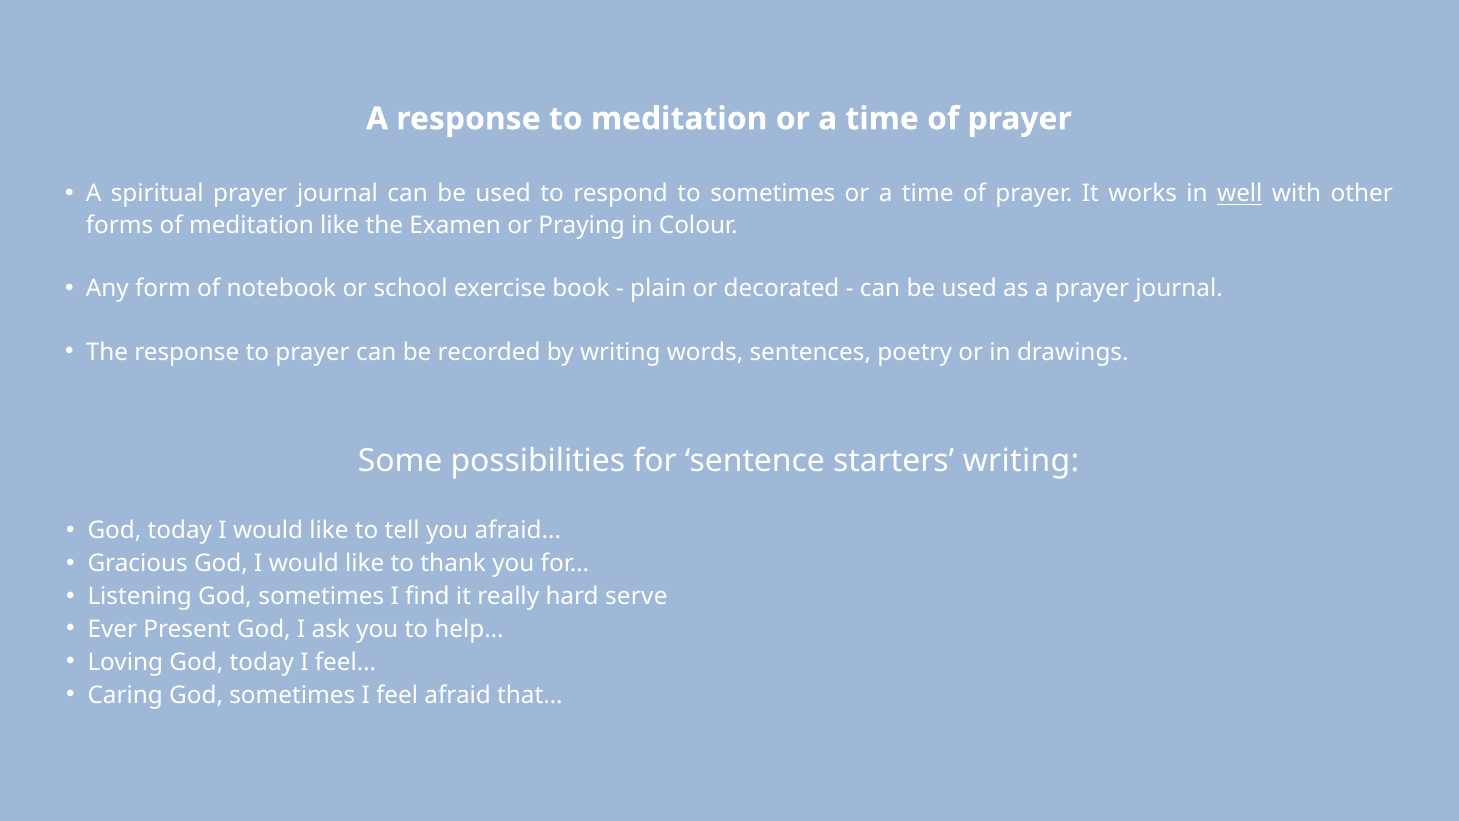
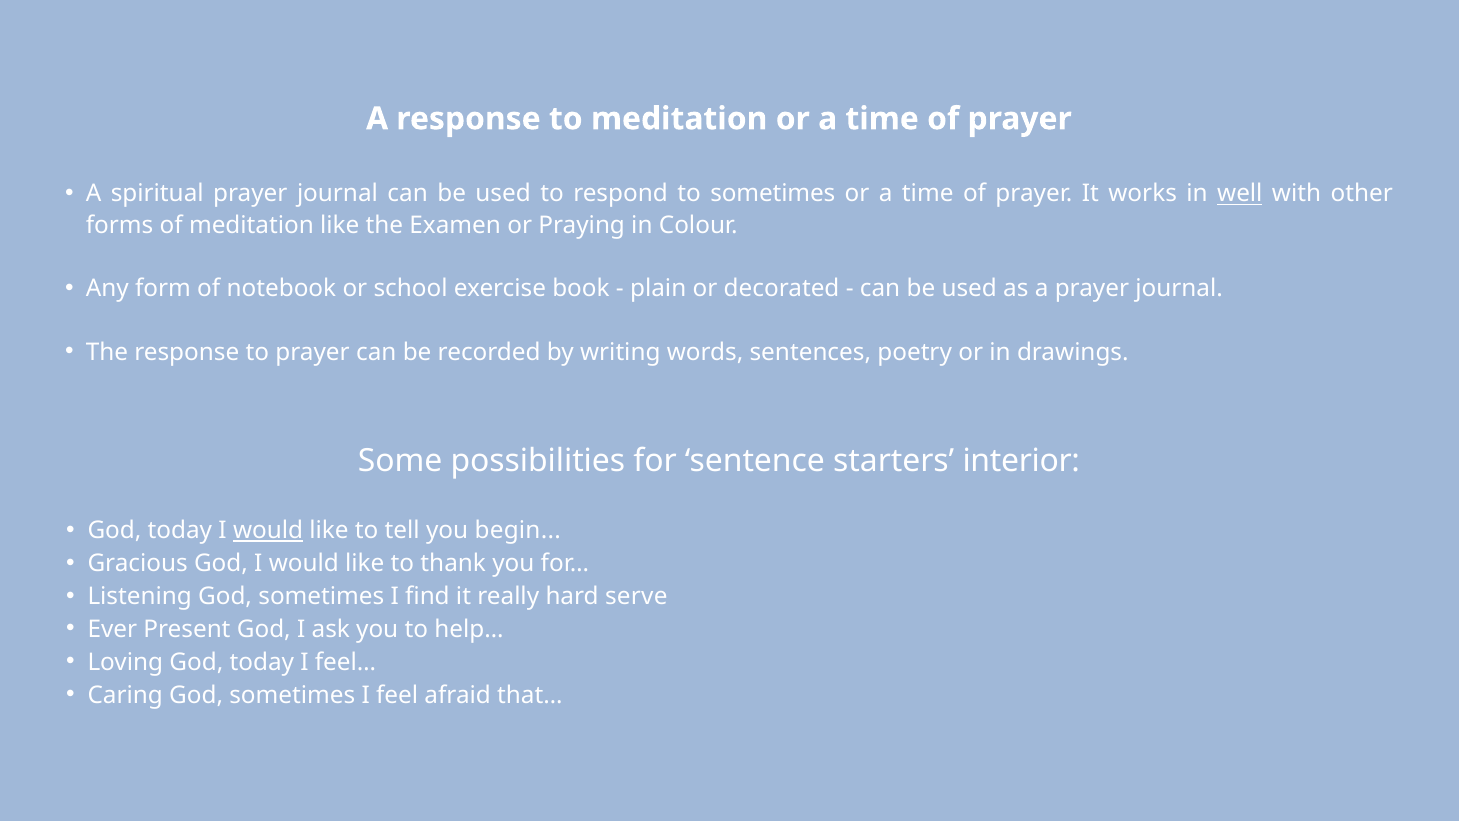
starters writing: writing -> interior (1021, 460)
would underline: none -> present (268, 530)
you afraid: afraid -> begin (518, 530)
